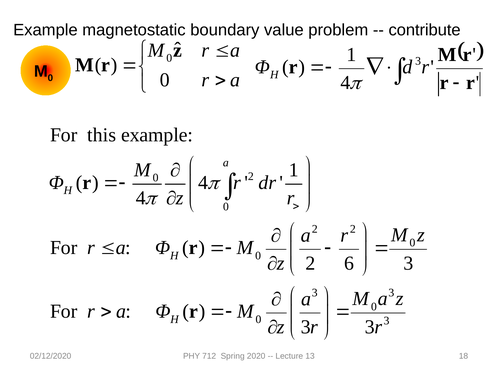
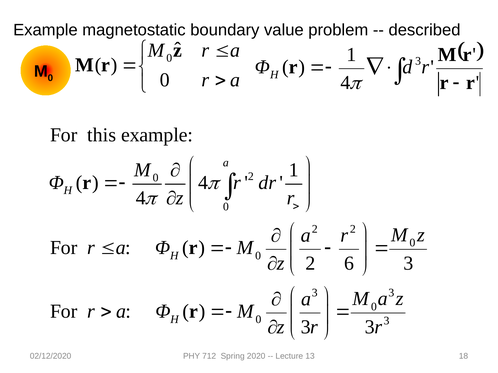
contribute: contribute -> described (425, 30)
